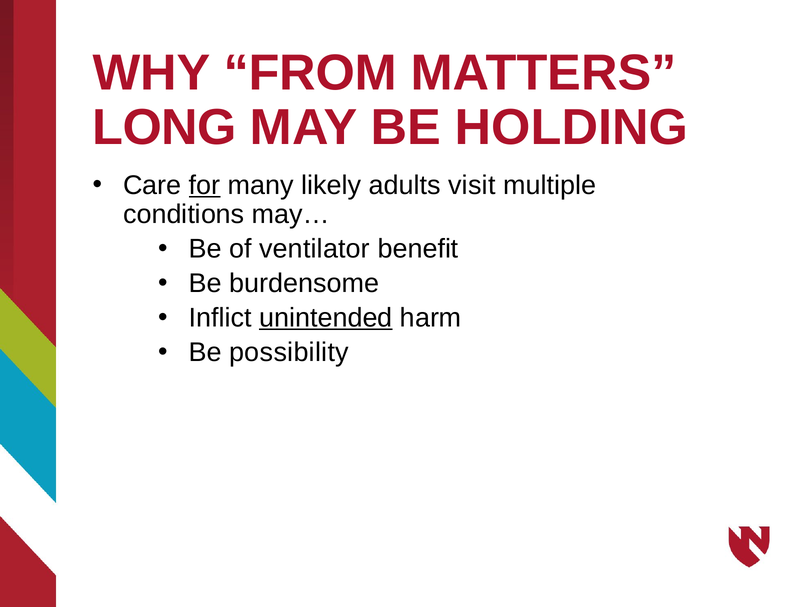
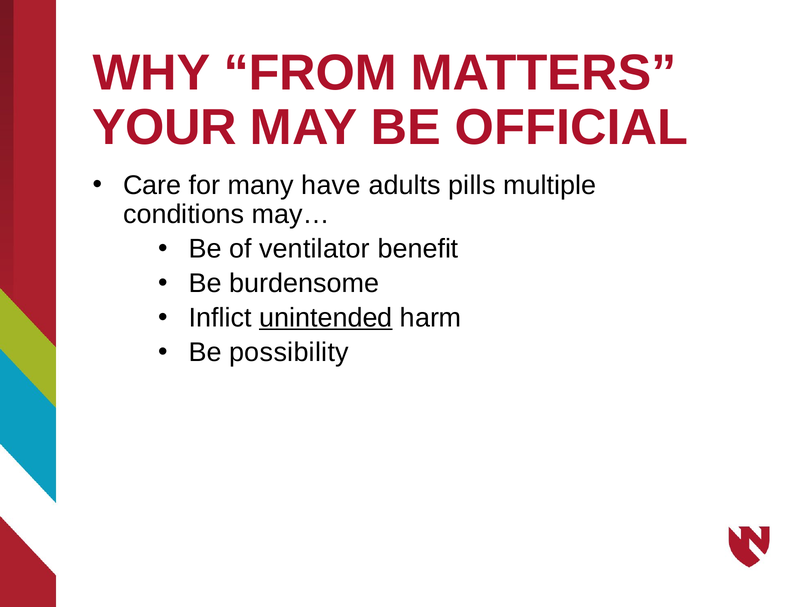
LONG: LONG -> YOUR (165, 128)
HOLDING: HOLDING -> OFFICIAL (571, 128)
for underline: present -> none (205, 185)
likely: likely -> have (331, 185)
visit: visit -> pills (472, 185)
